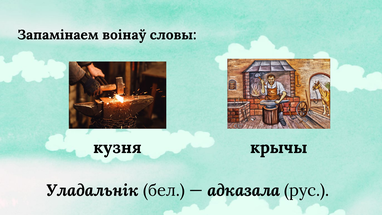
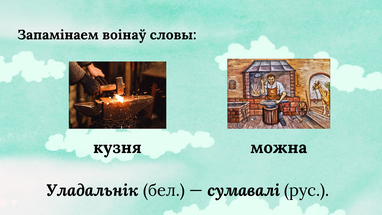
крычы: крычы -> можна (279, 147)
адказала: адказала -> сумавалі (244, 190)
